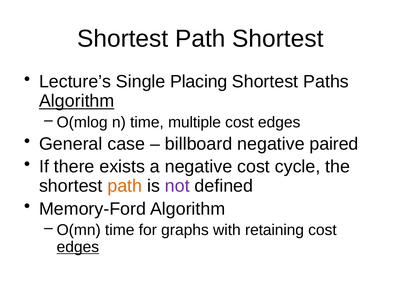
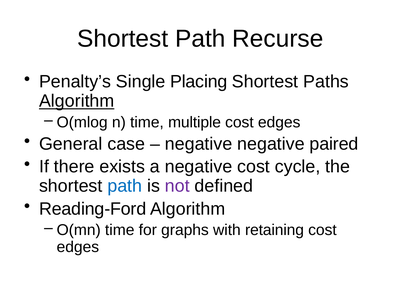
Path Shortest: Shortest -> Recurse (278, 39)
Lecture’s: Lecture’s -> Penalty’s (75, 82)
billboard: billboard -> negative (199, 144)
path colour: orange -> blue (125, 186)
Memory-Ford: Memory-Ford -> Reading-Ford (93, 209)
edges underline: present -> none (78, 247)
